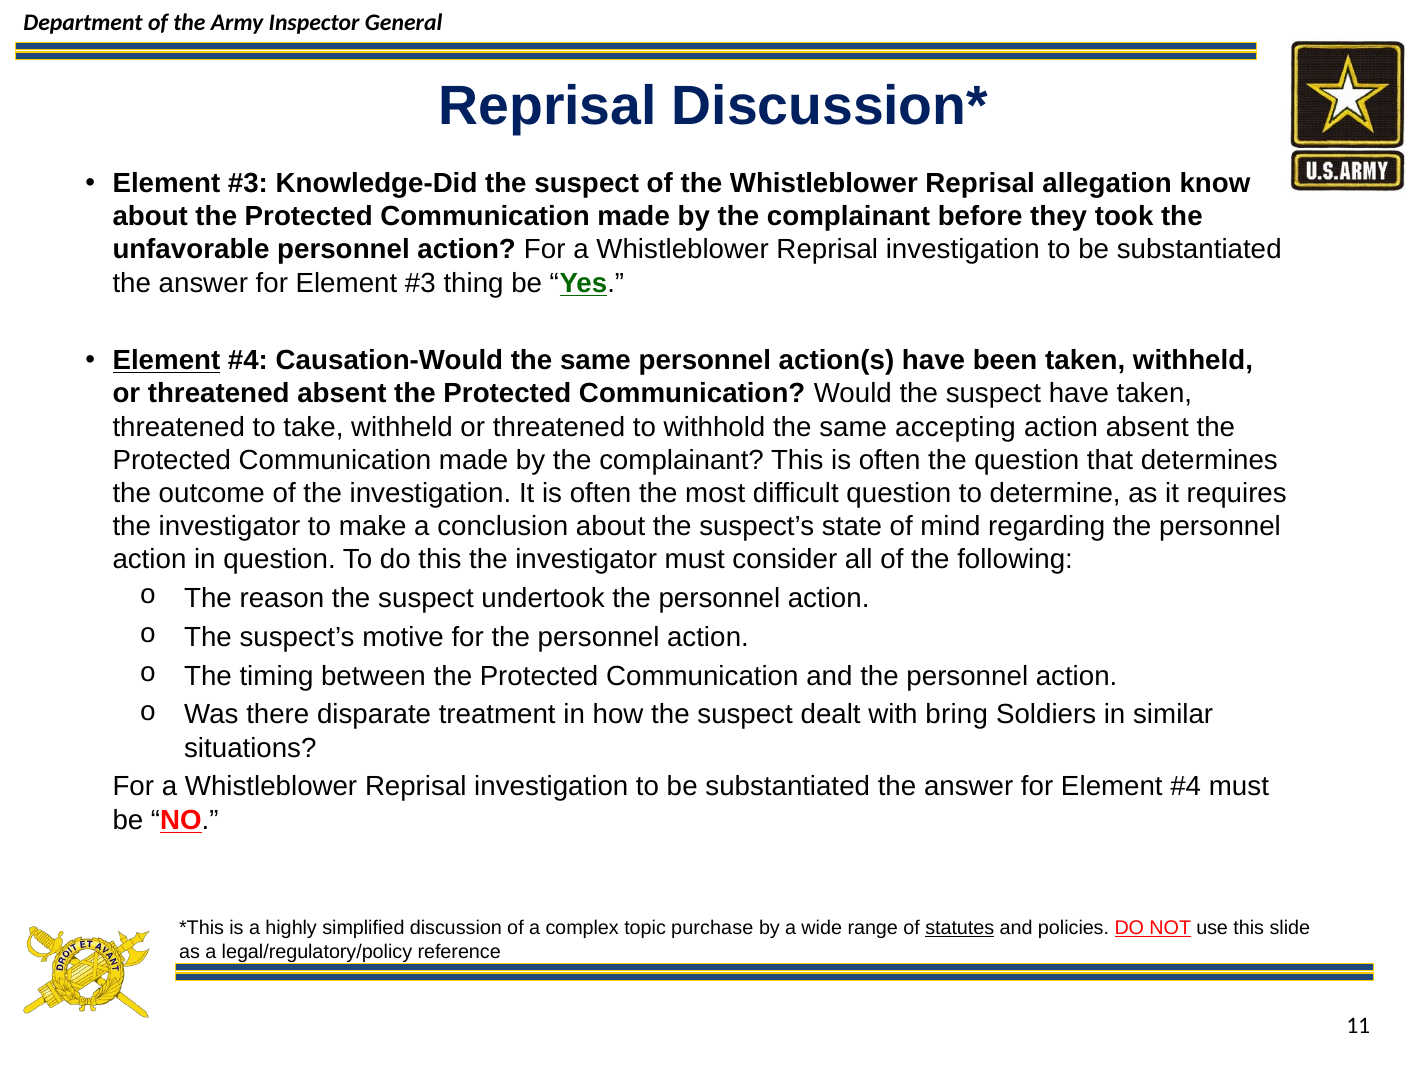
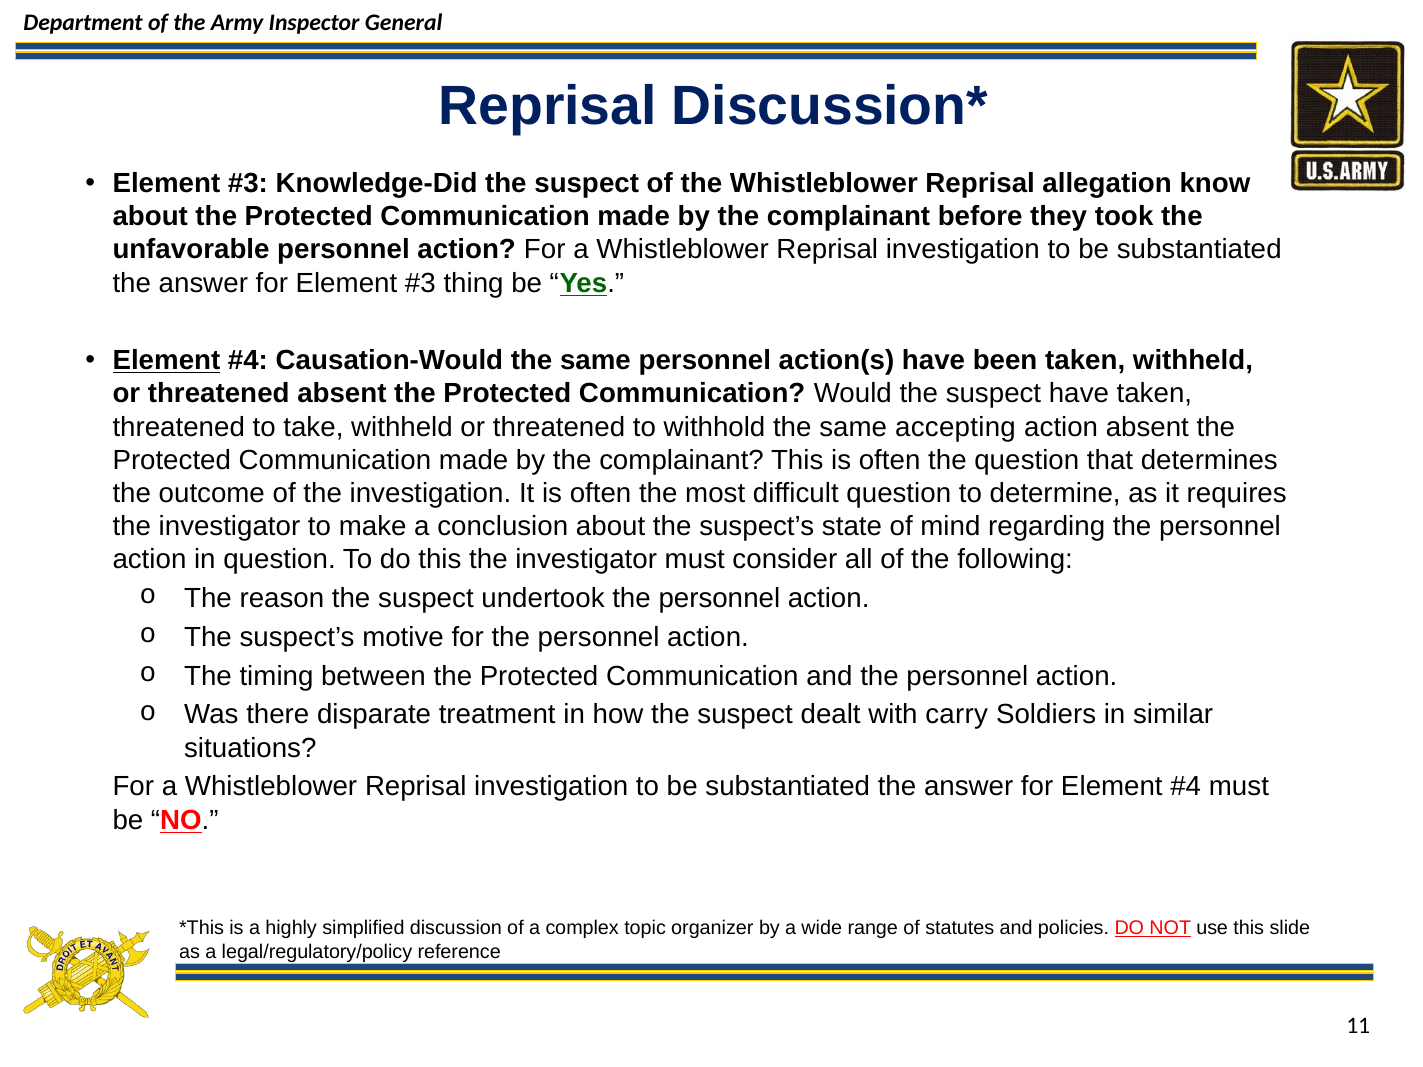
bring: bring -> carry (957, 715)
purchase: purchase -> organizer (712, 928)
statutes underline: present -> none (960, 928)
